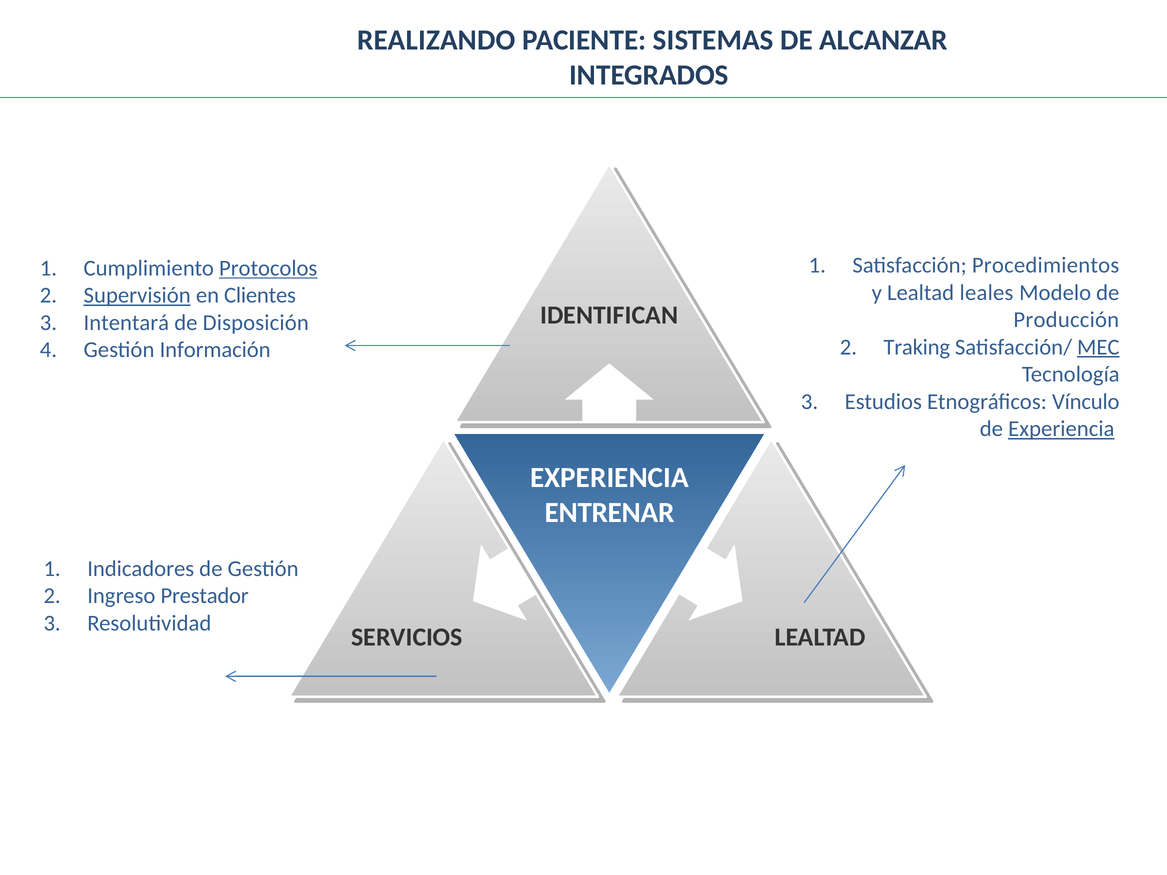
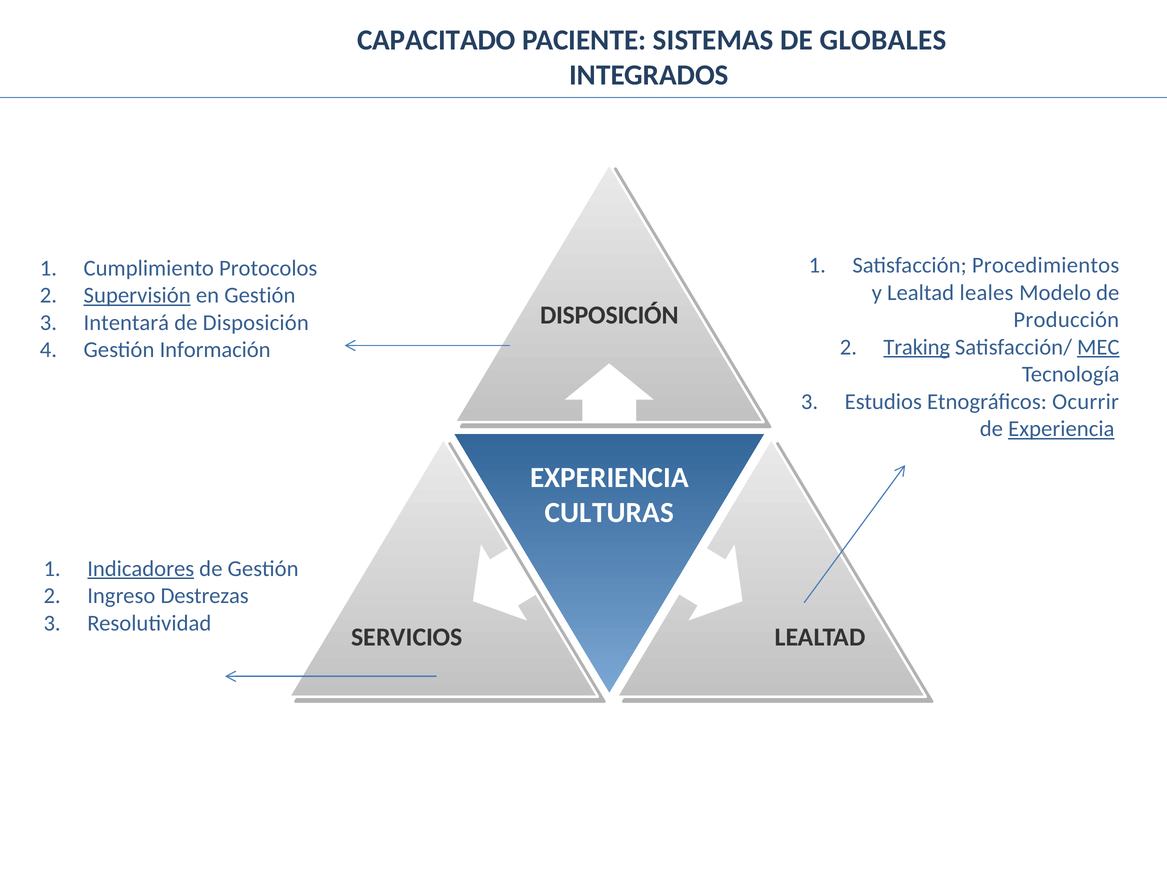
REALIZANDO: REALIZANDO -> CAPACITADO (436, 40)
ALCANZAR: ALCANZAR -> GLOBALES (883, 40)
Protocolos underline: present -> none (268, 268)
en Clientes: Clientes -> Gestión (260, 296)
IDENTIFICAN: IDENTIFICAN -> DISPOSICIÓN (609, 315)
Traking underline: none -> present (917, 347)
Vínculo: Vínculo -> Ocurrir (1086, 402)
ENTRENAR: ENTRENAR -> CULTURAS (609, 513)
Indicadores underline: none -> present (141, 569)
Prestador: Prestador -> Destrezas (205, 596)
